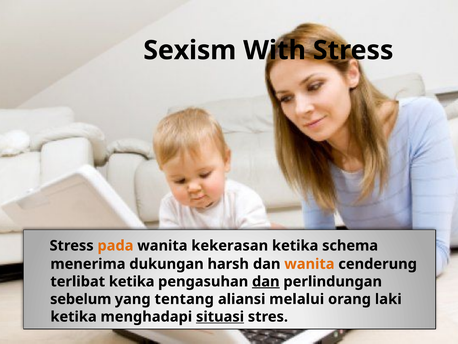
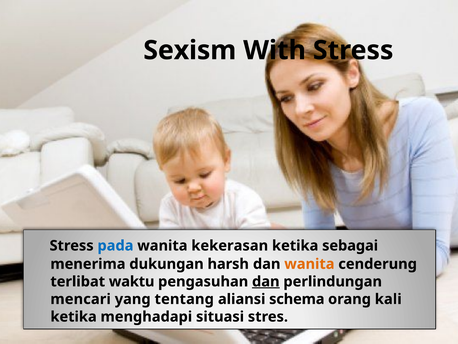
pada colour: orange -> blue (115, 245)
schema: schema -> sebagai (350, 245)
terlibat ketika: ketika -> waktu (132, 281)
sebelum: sebelum -> mencari (81, 299)
melalui: melalui -> schema (297, 299)
laki: laki -> kali (388, 299)
situasi underline: present -> none (220, 316)
